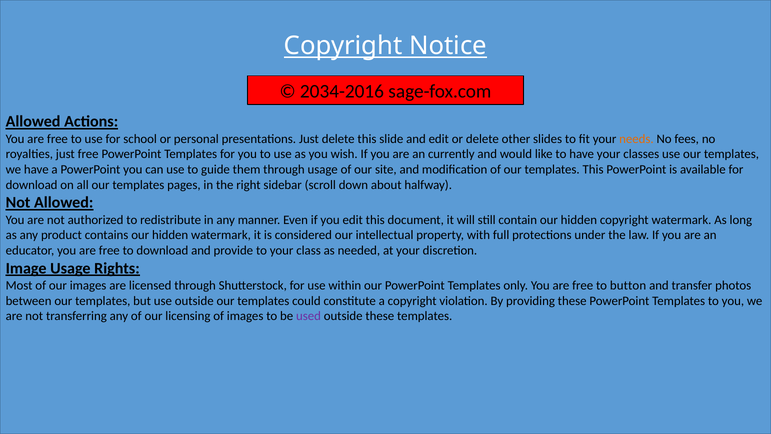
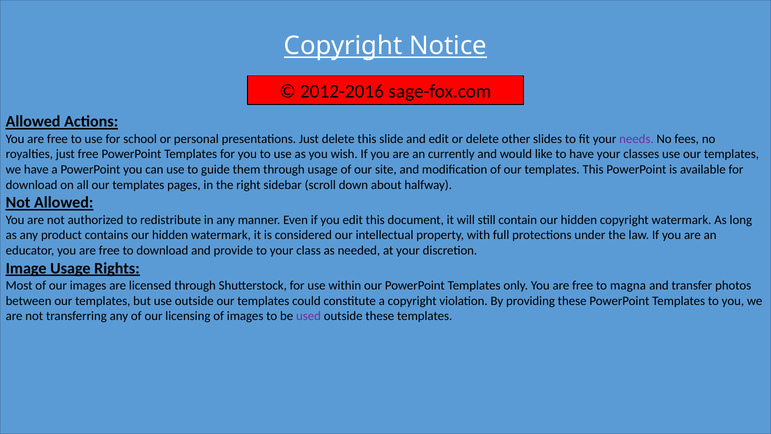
2034-2016: 2034-2016 -> 2012-2016 (342, 91)
needs colour: orange -> purple (636, 139)
button: button -> magna (628, 285)
